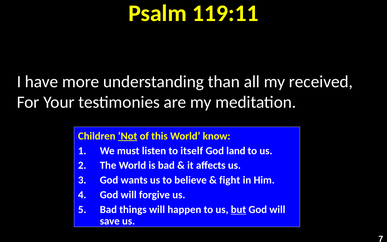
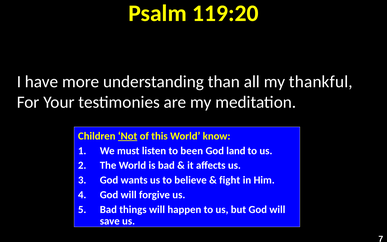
119:11: 119:11 -> 119:20 (225, 13)
received: received -> thankful (321, 82)
itself: itself -> been (192, 151)
but underline: present -> none (238, 209)
